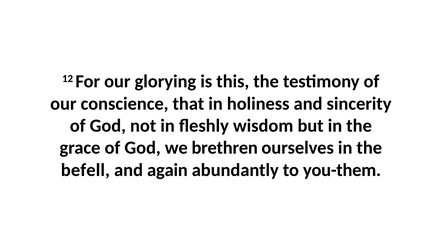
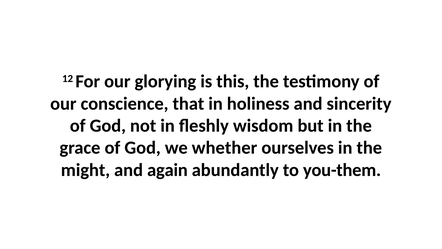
brethren: brethren -> whether (225, 148)
befell: befell -> might (85, 170)
